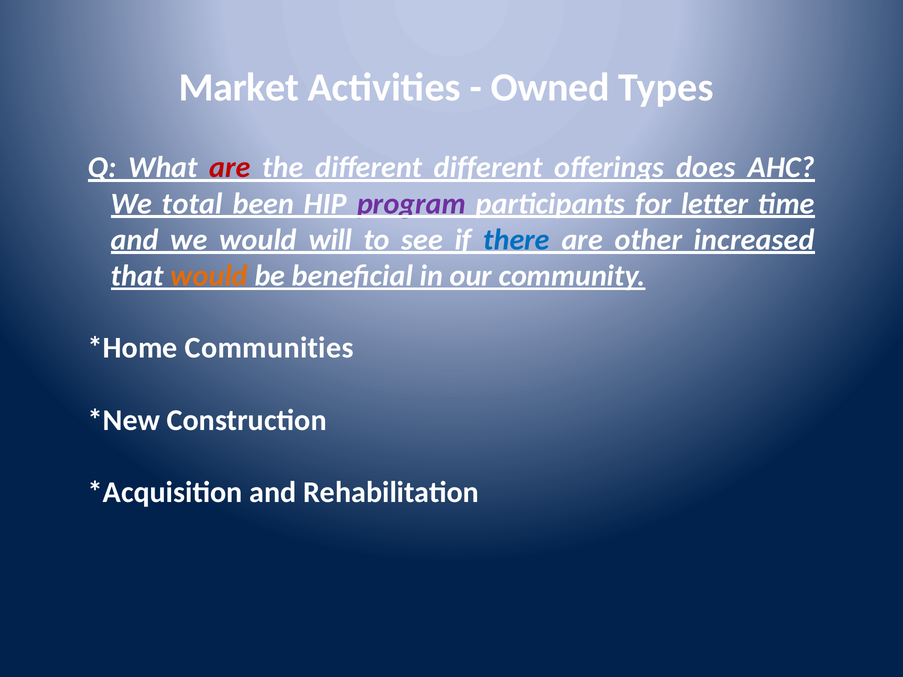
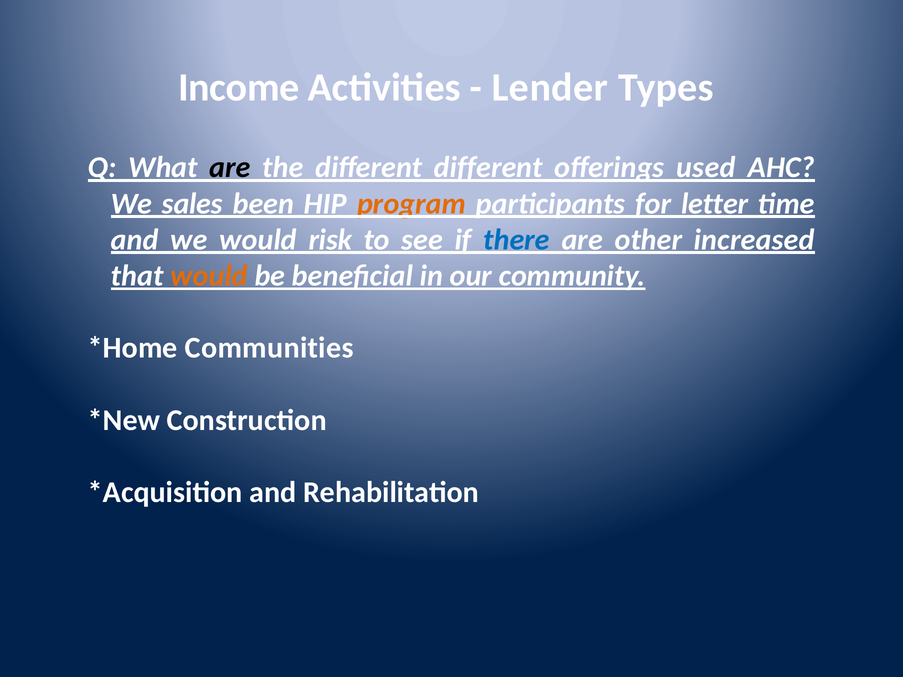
Market: Market -> Income (239, 87)
Owned: Owned -> Lender (550, 87)
are colour: red -> black (230, 168)
does: does -> used (706, 168)
total: total -> sales (192, 204)
program colour: purple -> orange (411, 204)
will: will -> risk (330, 240)
